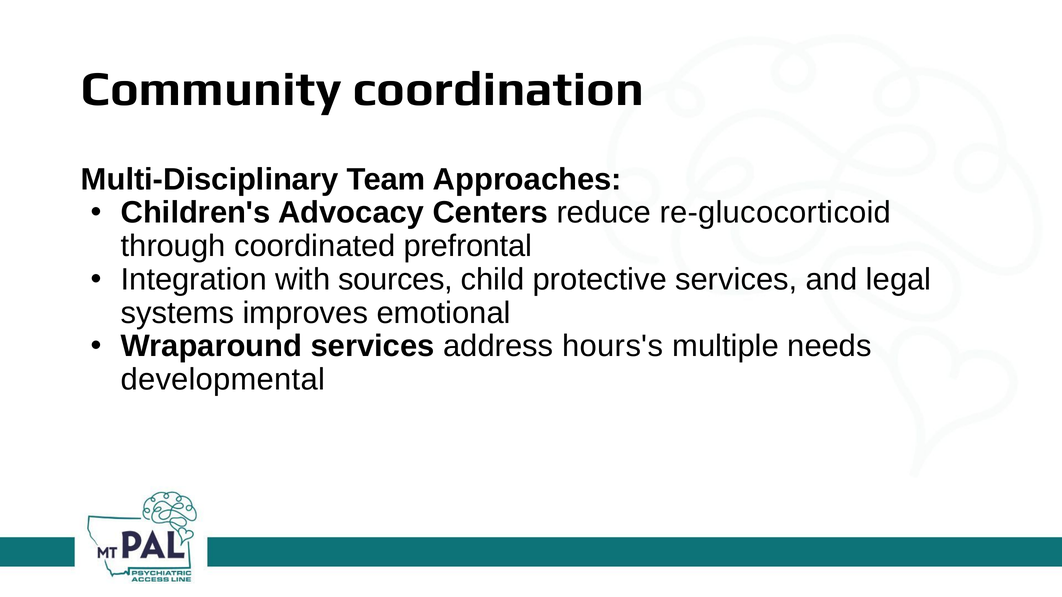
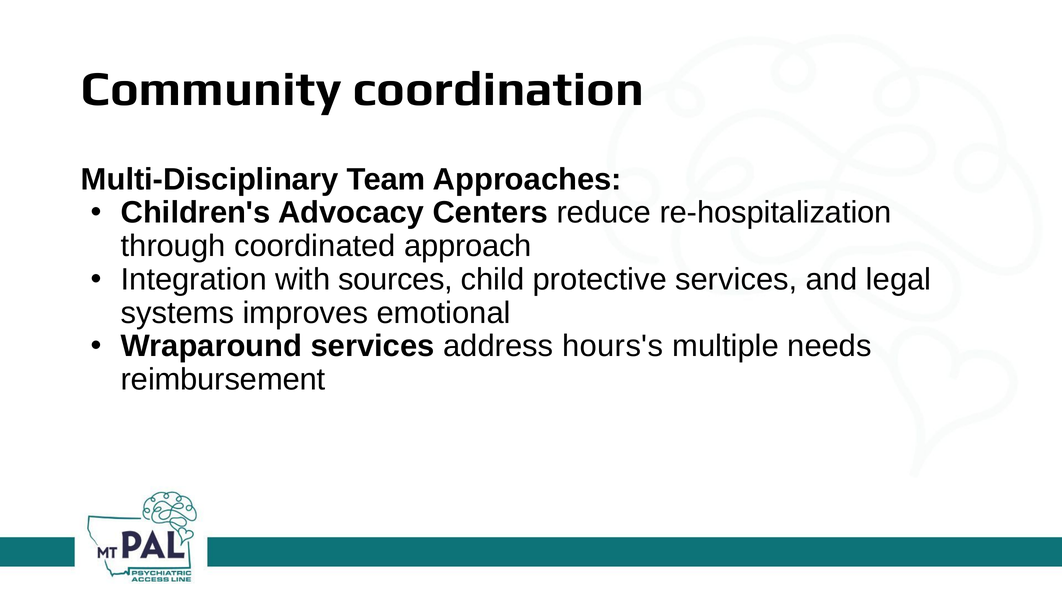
re-glucocorticoid: re-glucocorticoid -> re-hospitalization (776, 213)
prefrontal: prefrontal -> approach (468, 246)
developmental: developmental -> reimbursement (223, 380)
